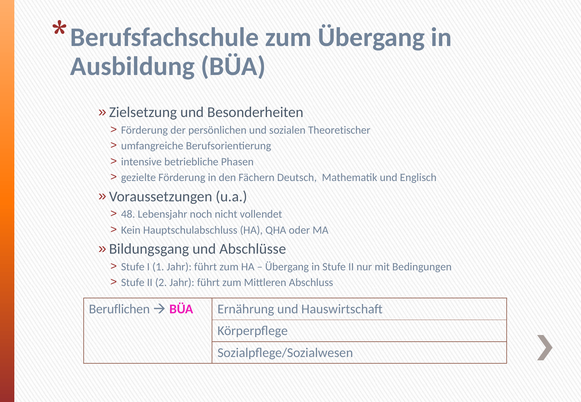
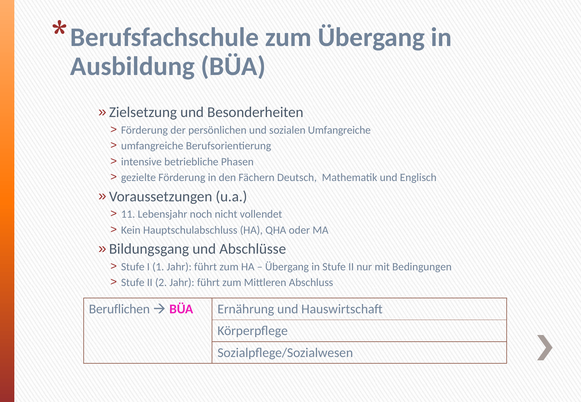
sozialen Theoretischer: Theoretischer -> Umfangreiche (339, 130)
48: 48 -> 11 (128, 214)
